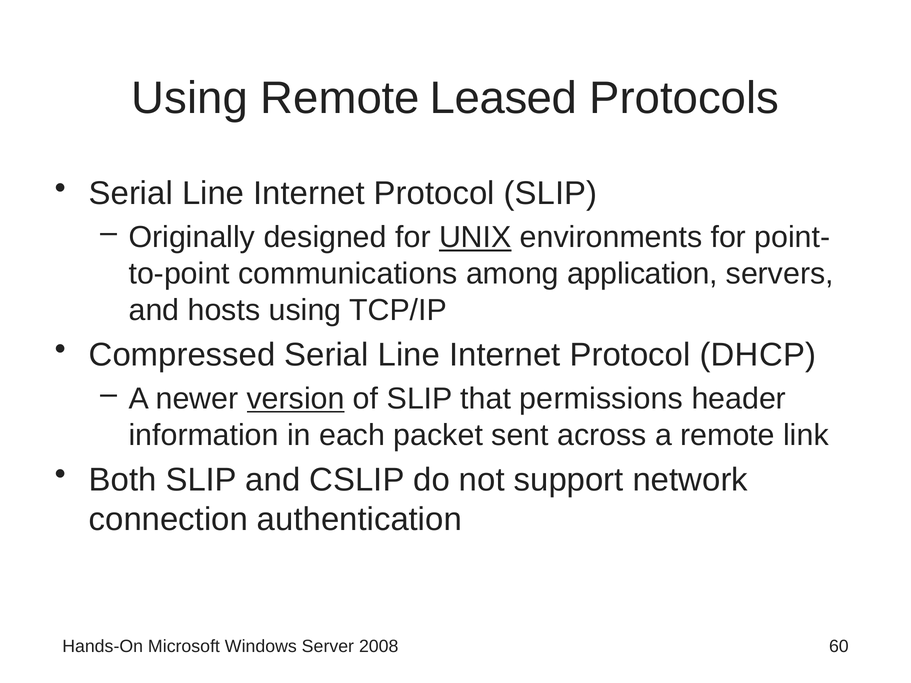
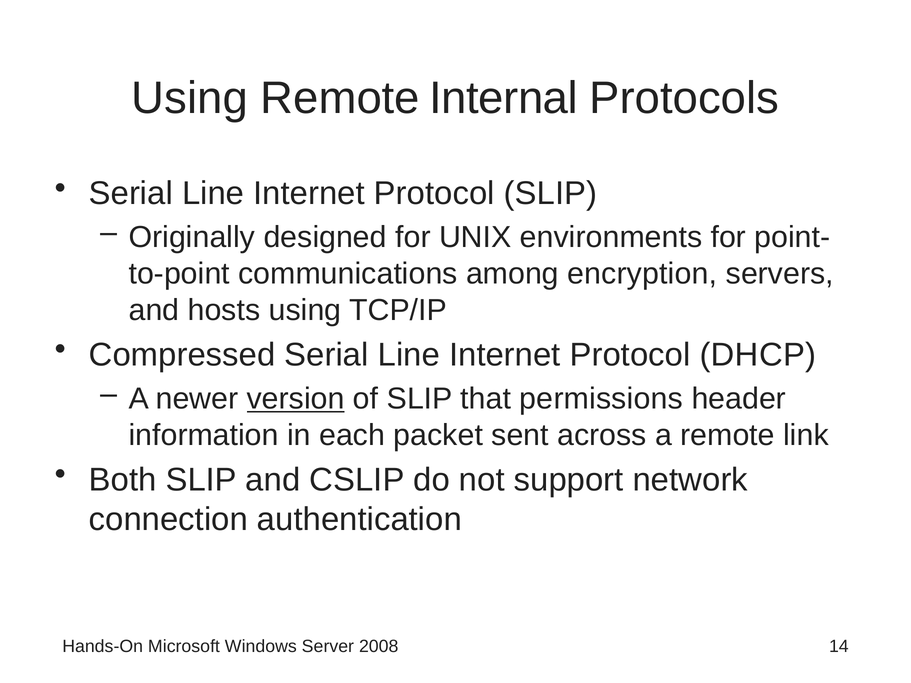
Leased: Leased -> Internal (504, 98)
UNIX underline: present -> none (475, 237)
application: application -> encryption (642, 274)
60: 60 -> 14 (839, 647)
